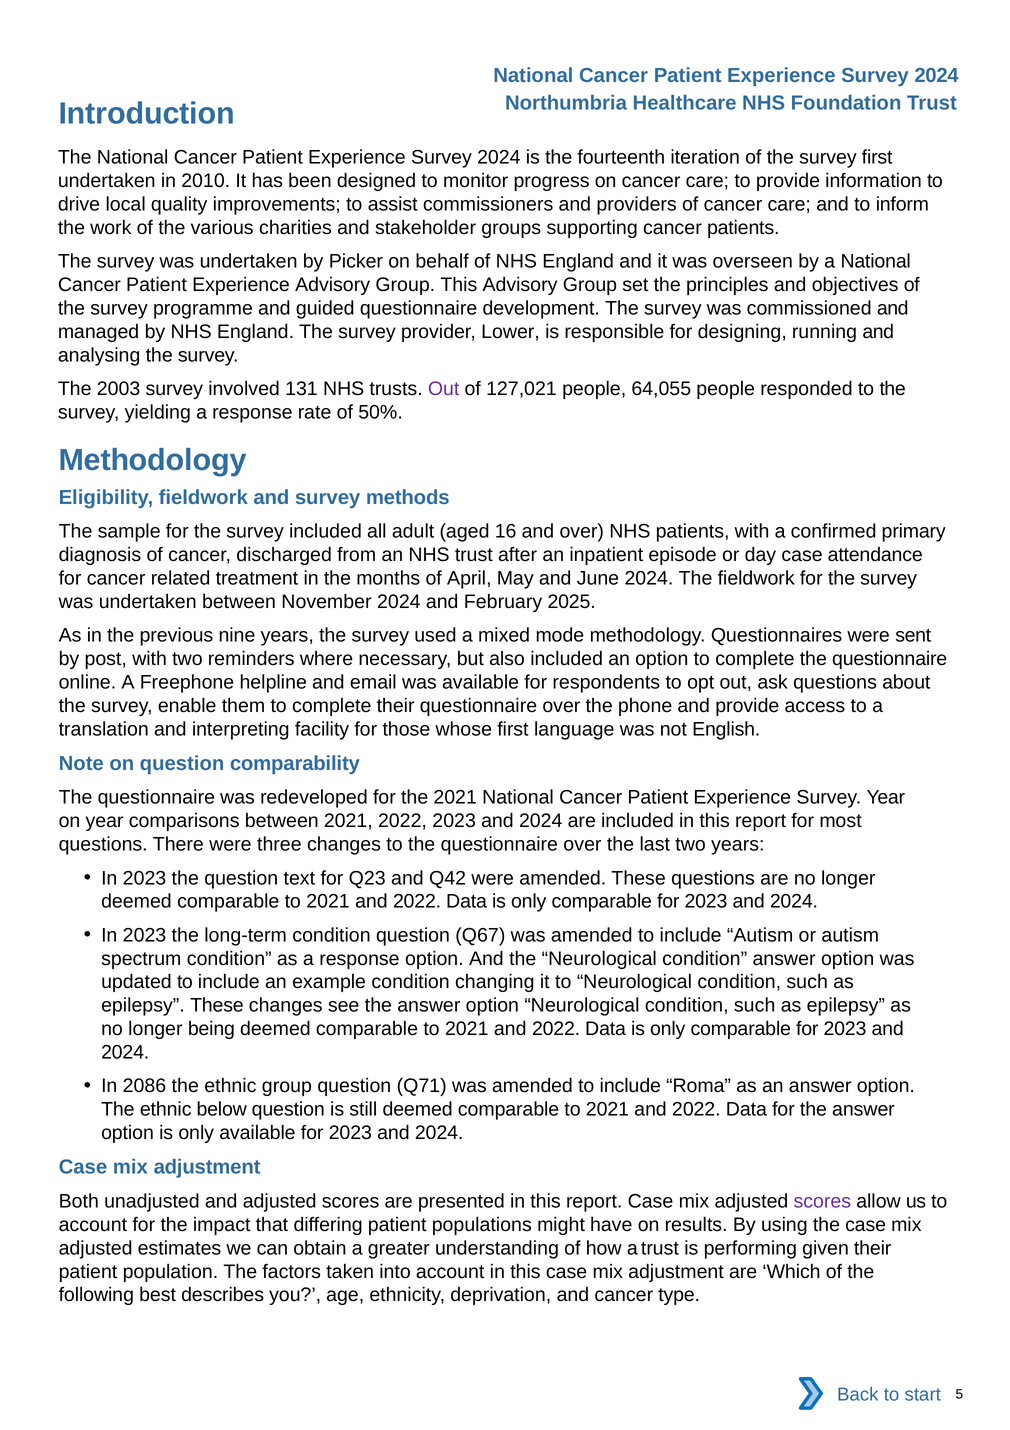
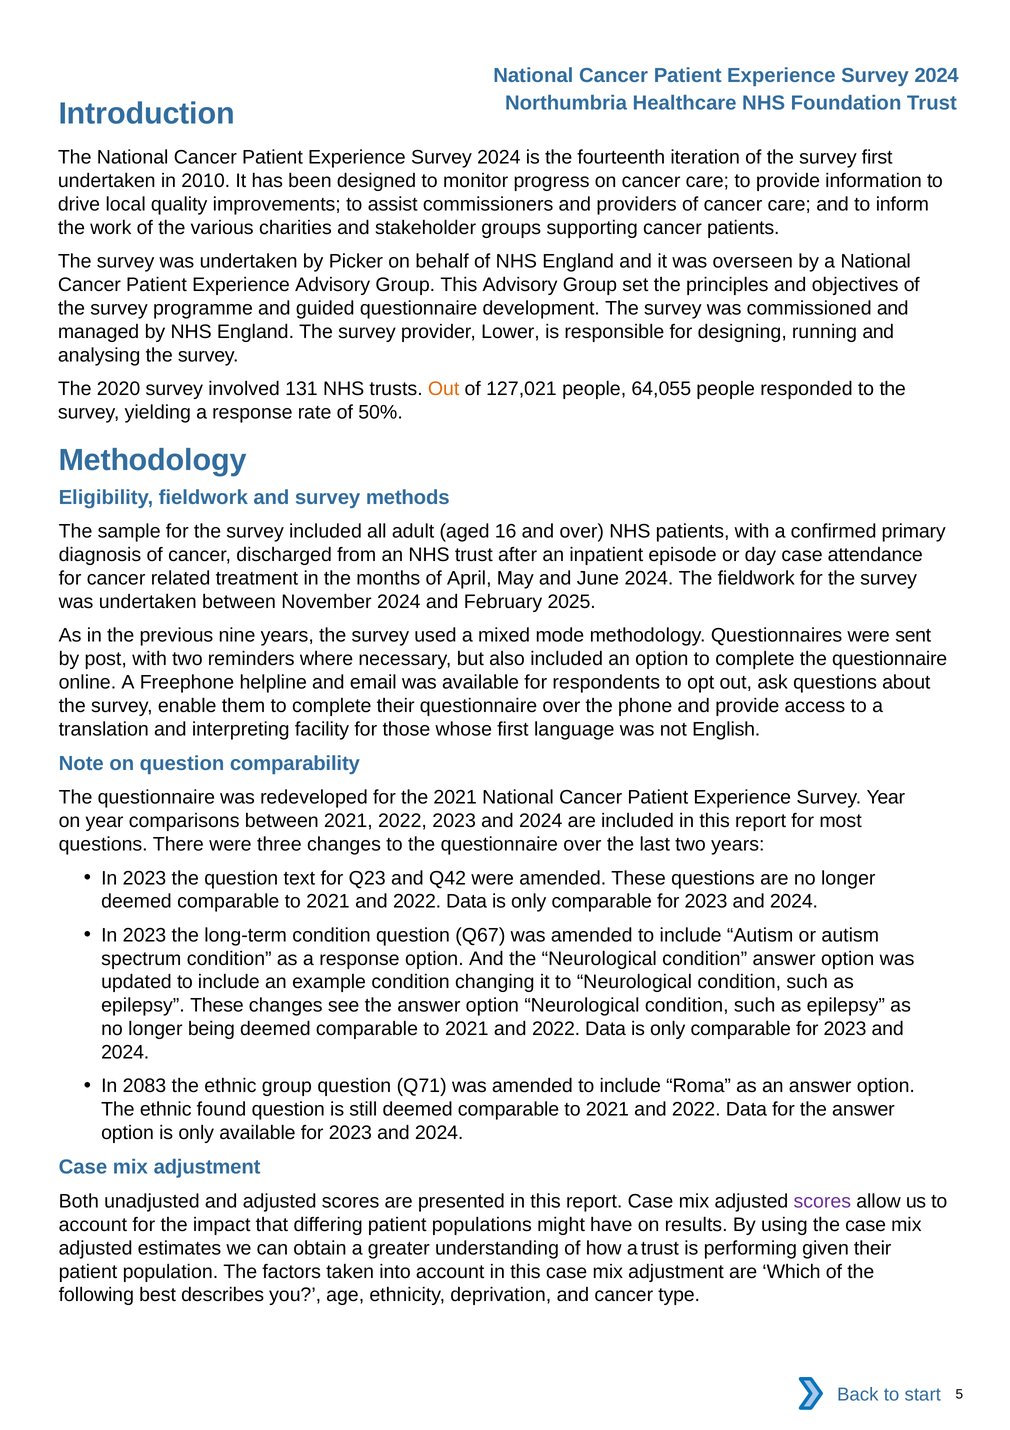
2003: 2003 -> 2020 (119, 389)
Out colour: purple -> orange (444, 389)
2086: 2086 -> 2083 (144, 1085)
below: below -> found (221, 1109)
